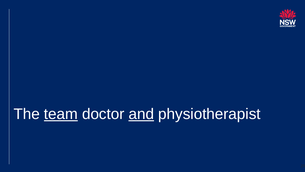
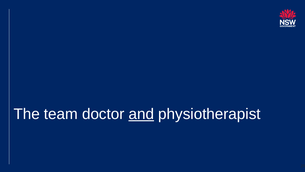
team underline: present -> none (61, 114)
